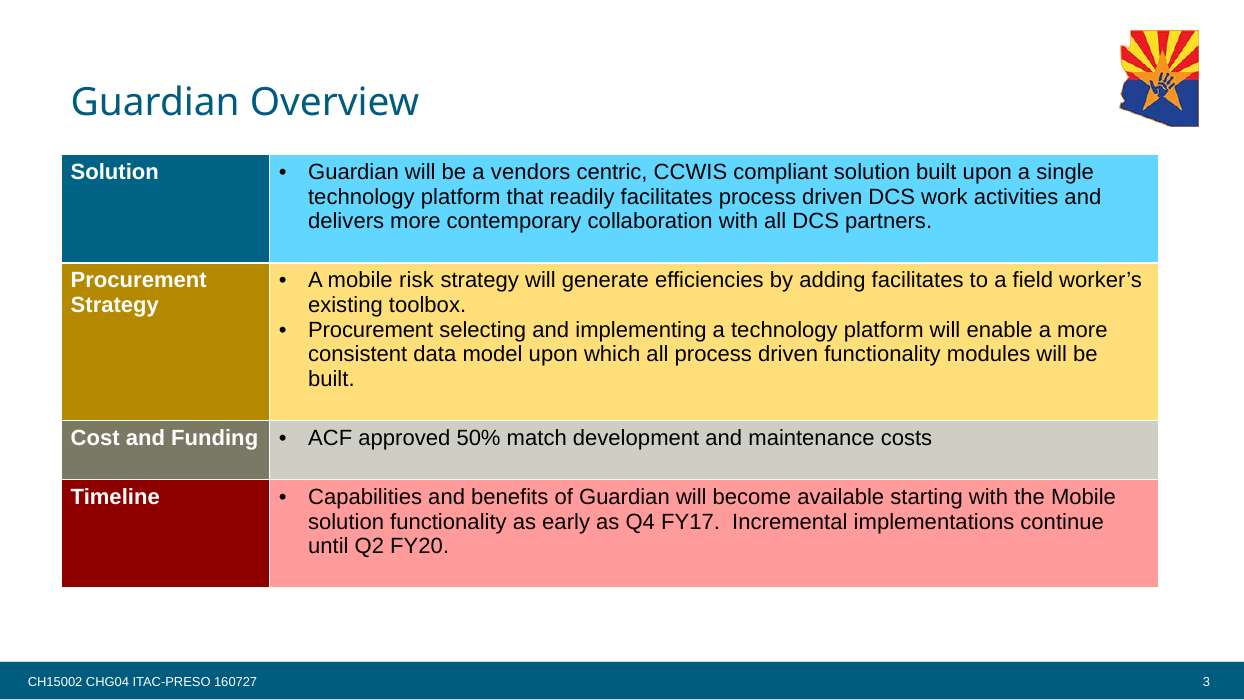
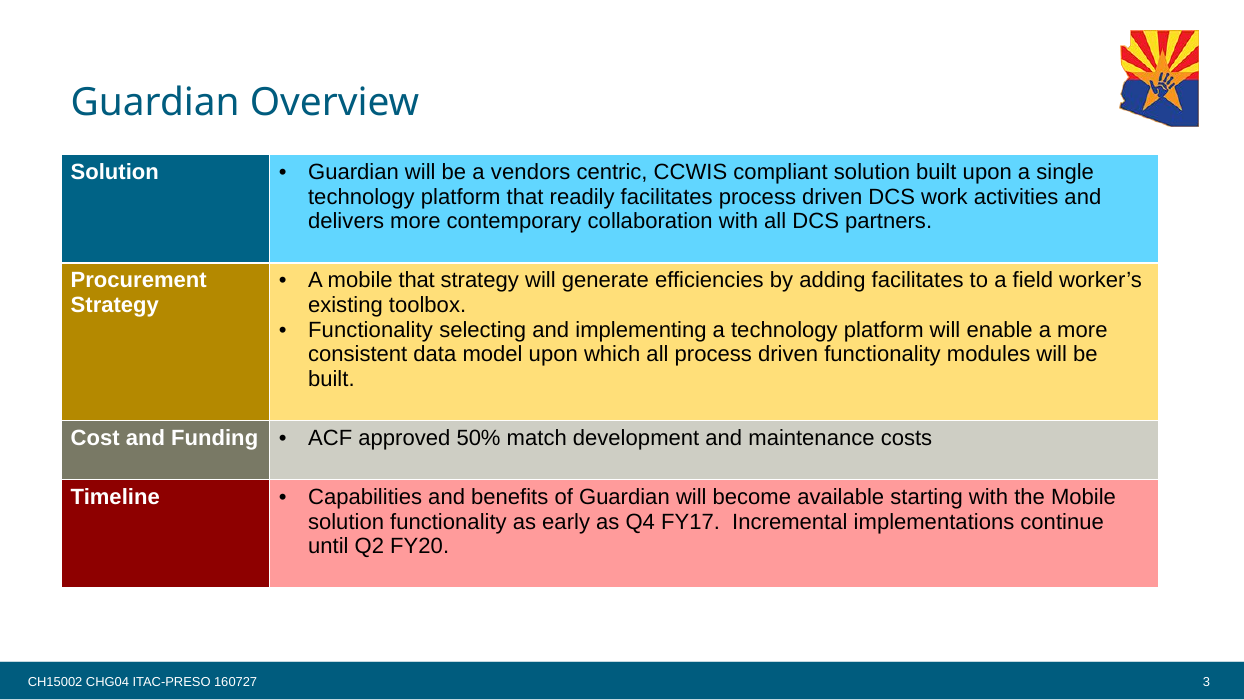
mobile risk: risk -> that (417, 280)
Procurement: Procurement -> Functionality (371, 330)
